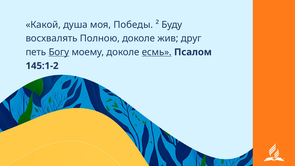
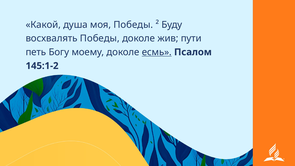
восхвалять Полною: Полною -> Победы (100, 38)
друг: друг -> пути (191, 38)
Богу underline: present -> none (59, 52)
